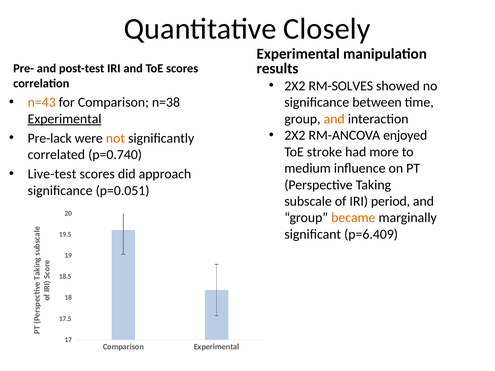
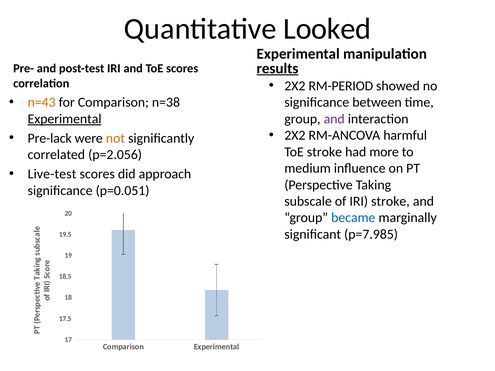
Closely: Closely -> Looked (327, 29)
results underline: none -> present (277, 68)
RM-SOLVES: RM-SOLVES -> RM-PERIOD (341, 86)
and colour: orange -> purple (334, 119)
enjoyed: enjoyed -> harmful (405, 135)
p=0.740: p=0.740 -> p=2.056 (115, 155)
IRI period: period -> stroke (390, 201)
became colour: orange -> blue (353, 218)
p=6.409: p=6.409 -> p=7.985 (371, 234)
